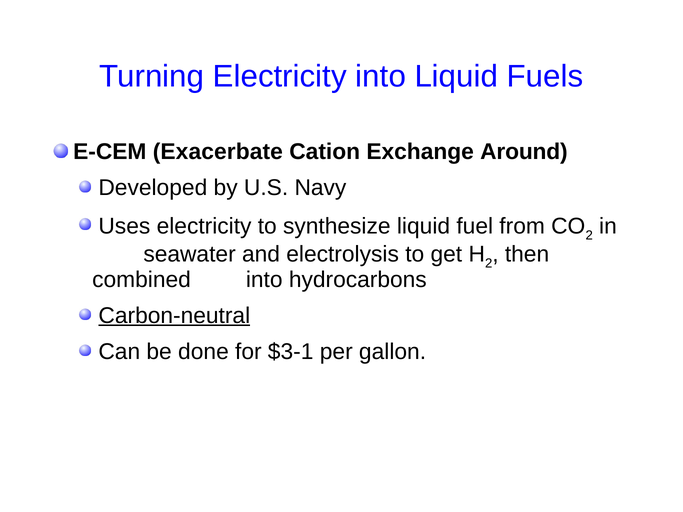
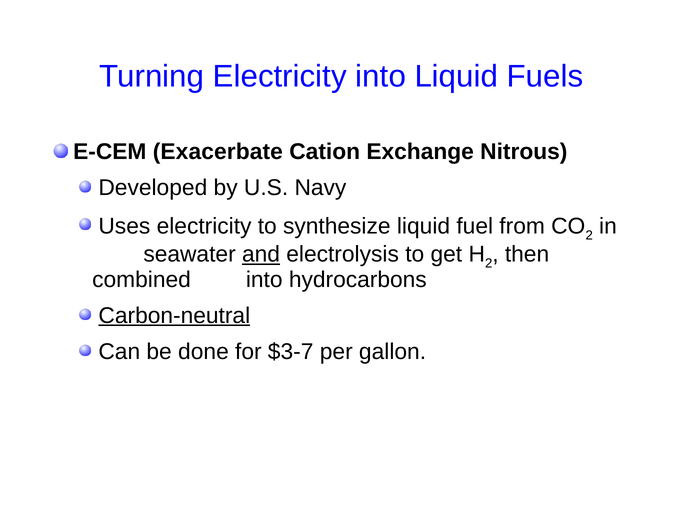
Around: Around -> Nitrous (524, 152)
and underline: none -> present (261, 254)
$3-1: $3-1 -> $3-7 (291, 352)
